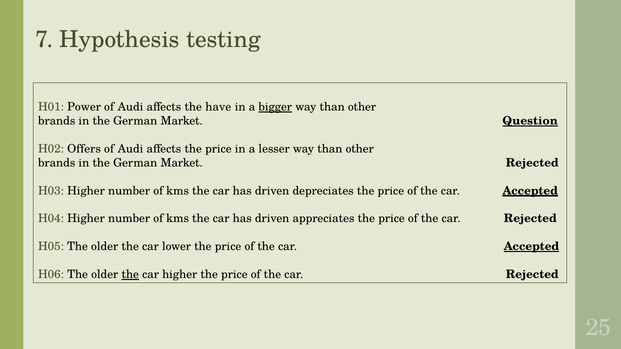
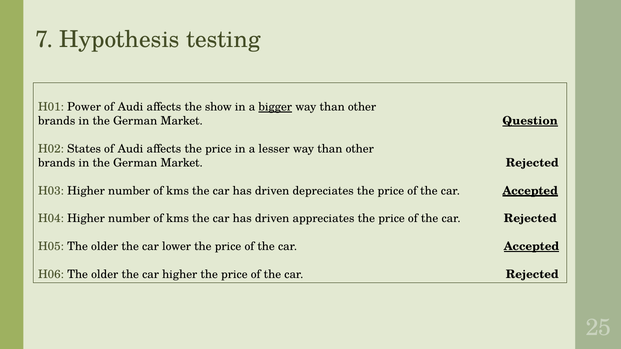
have: have -> show (218, 107)
Offers: Offers -> States (84, 149)
the underline: present -> none (130, 275)
